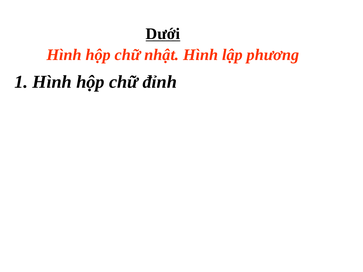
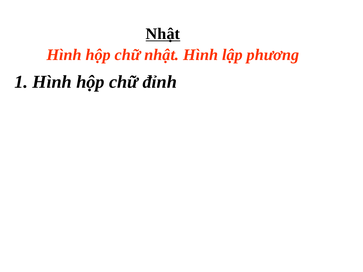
Dưới: Dưới -> Nhật (163, 34)
